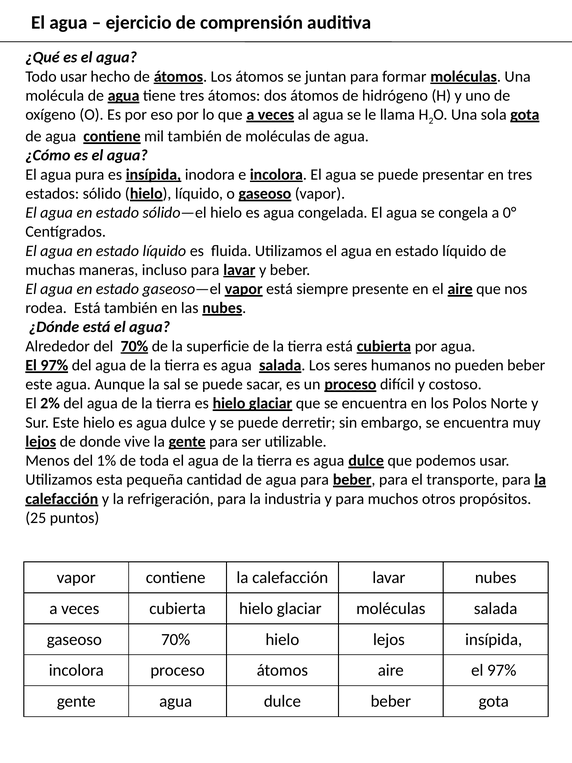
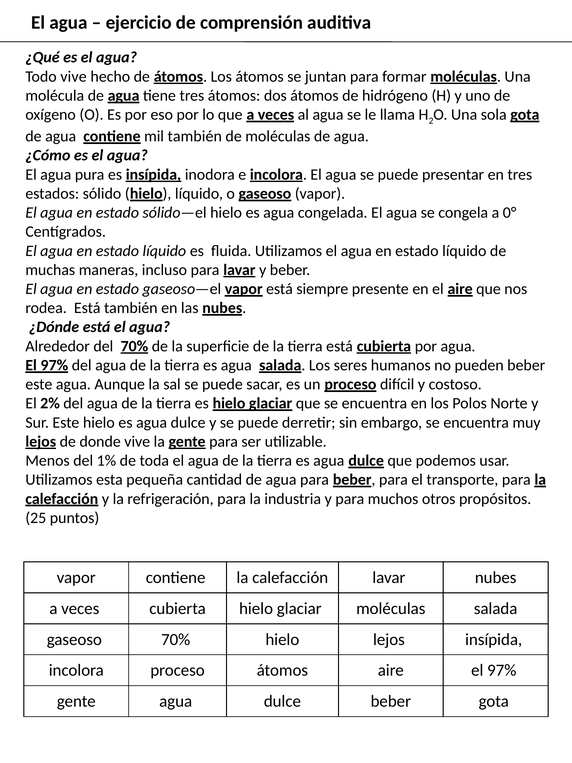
Todo usar: usar -> vive (74, 76)
